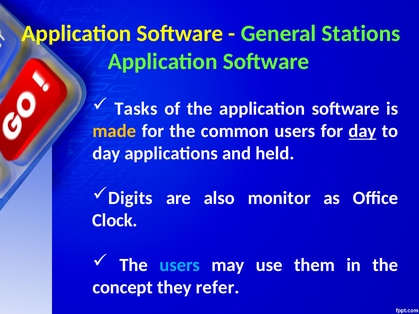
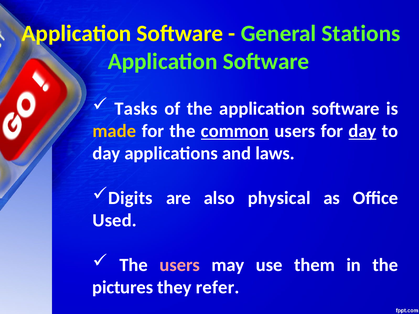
common underline: none -> present (235, 131)
held: held -> laws (275, 154)
monitor: monitor -> physical (279, 198)
Clock: Clock -> Used (115, 221)
users colour: light blue -> pink (180, 265)
concept: concept -> pictures (123, 288)
